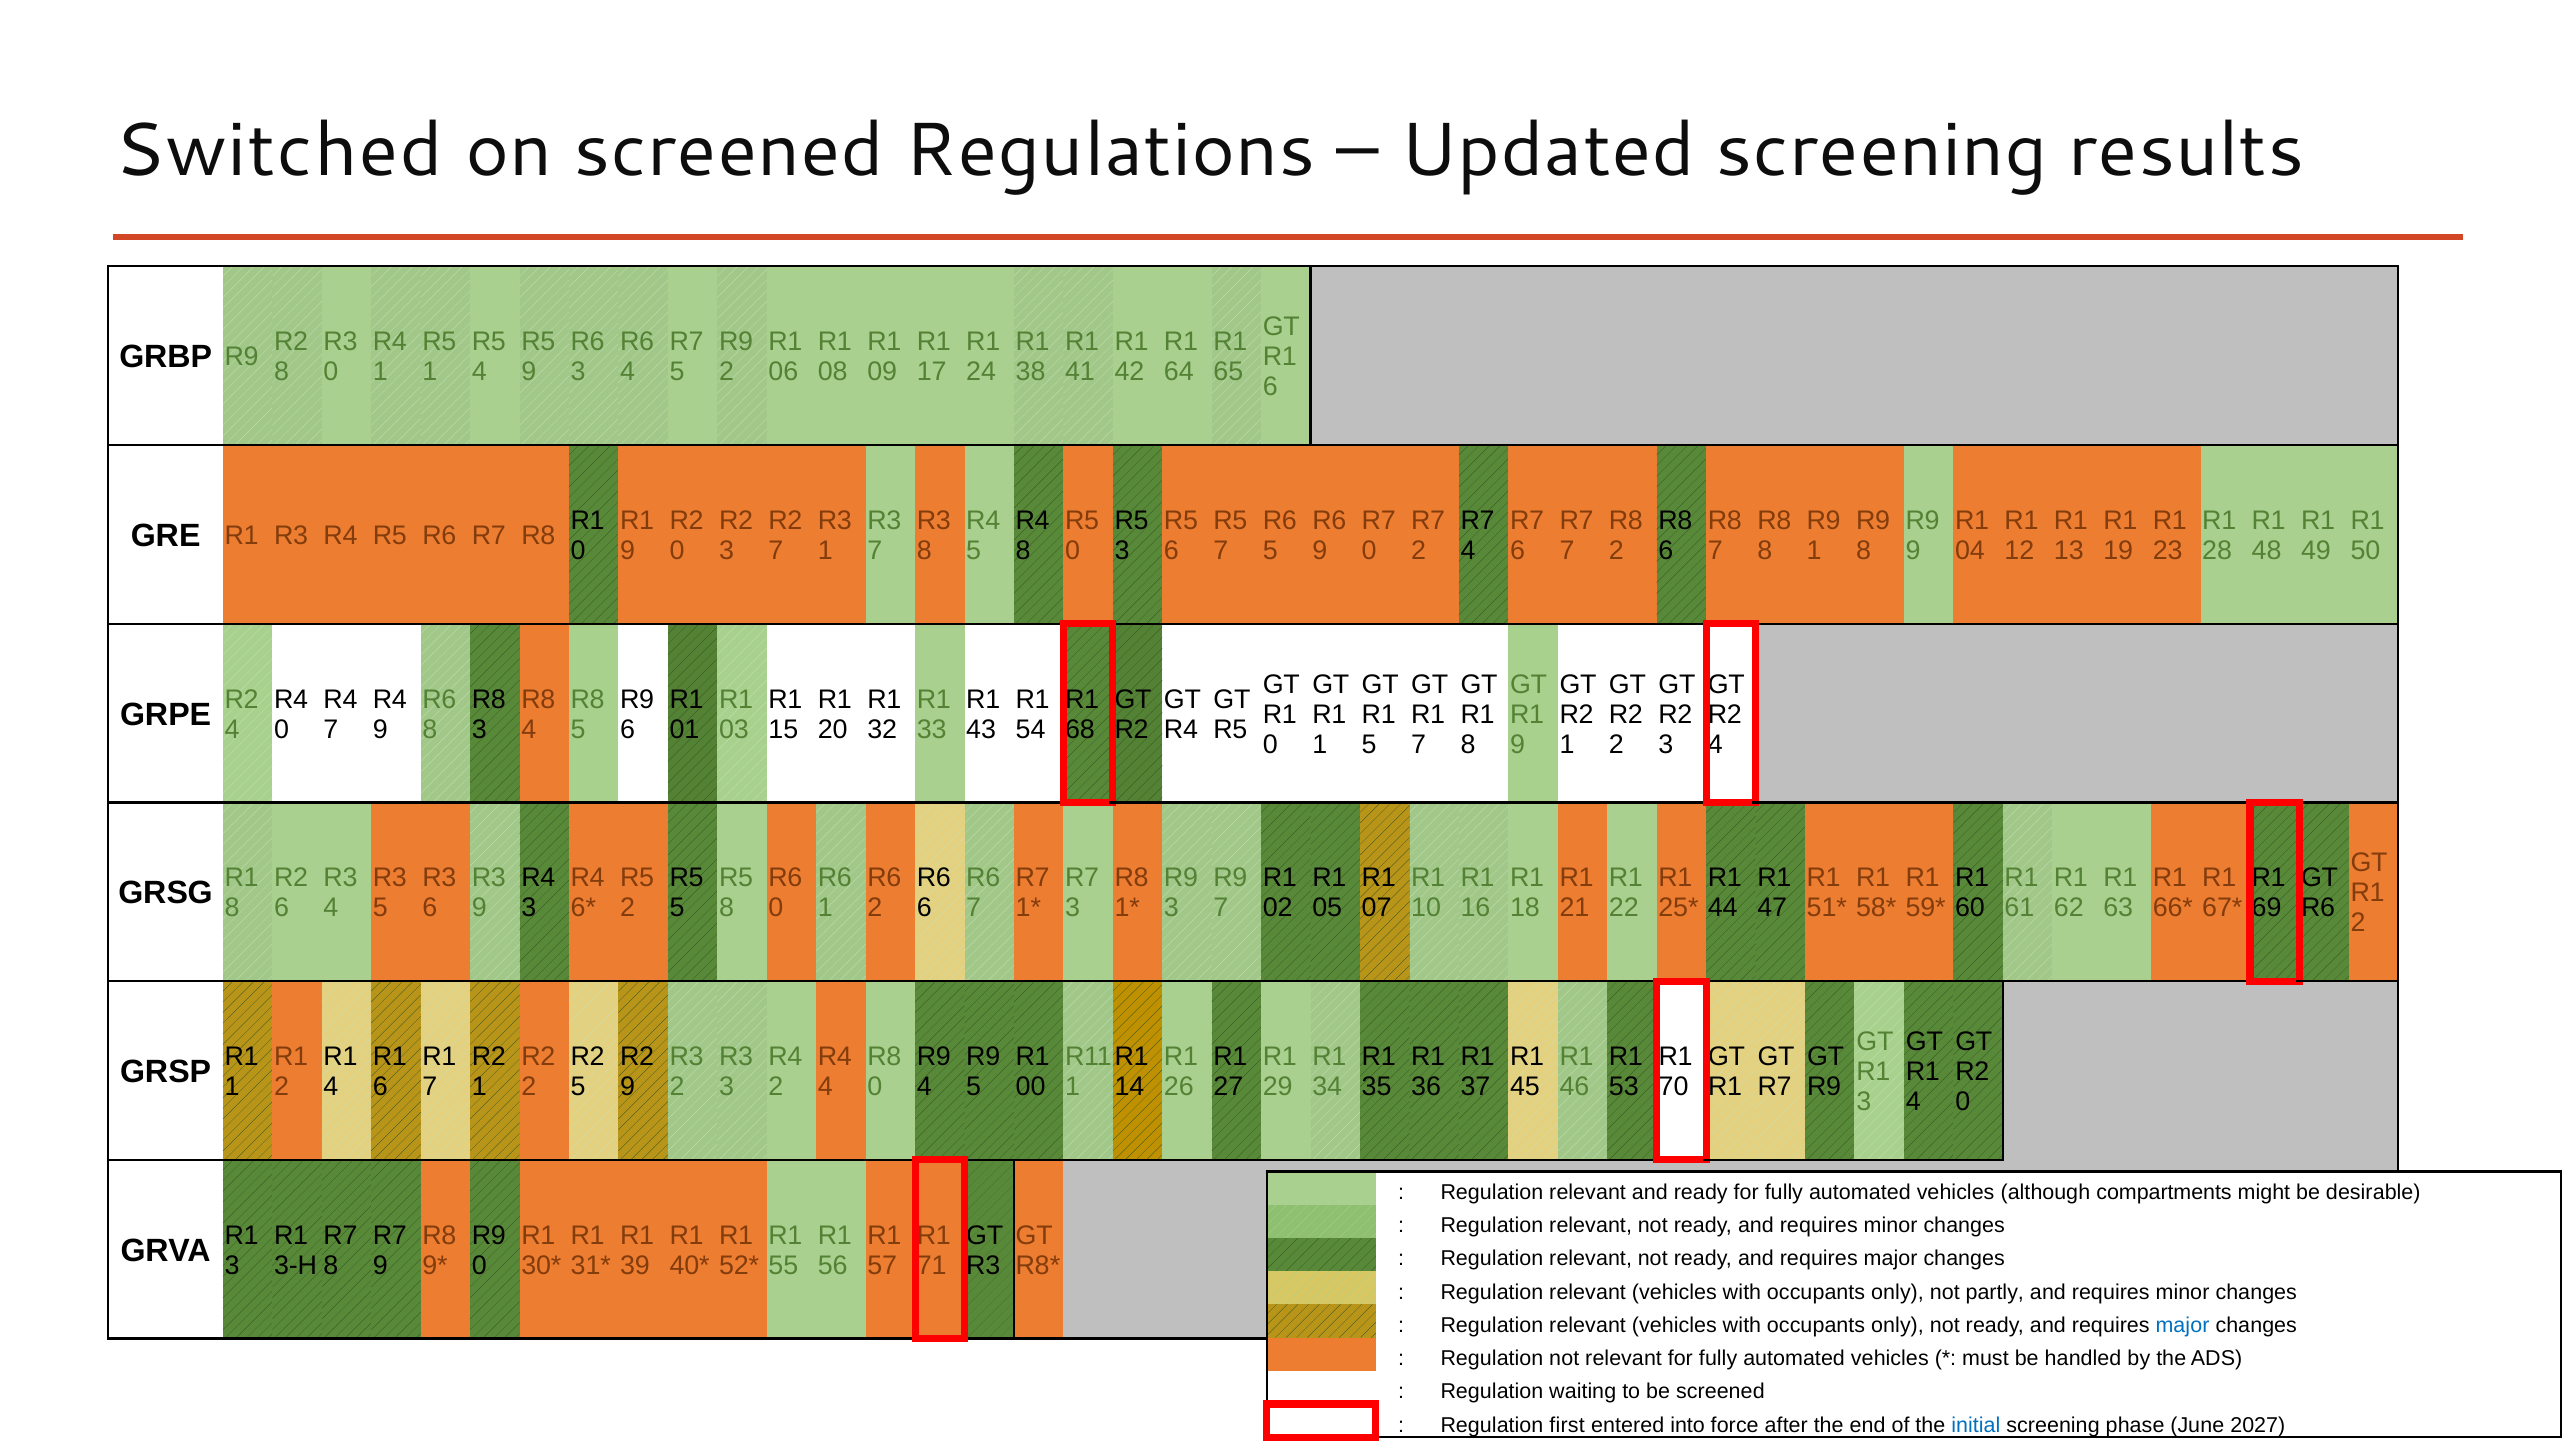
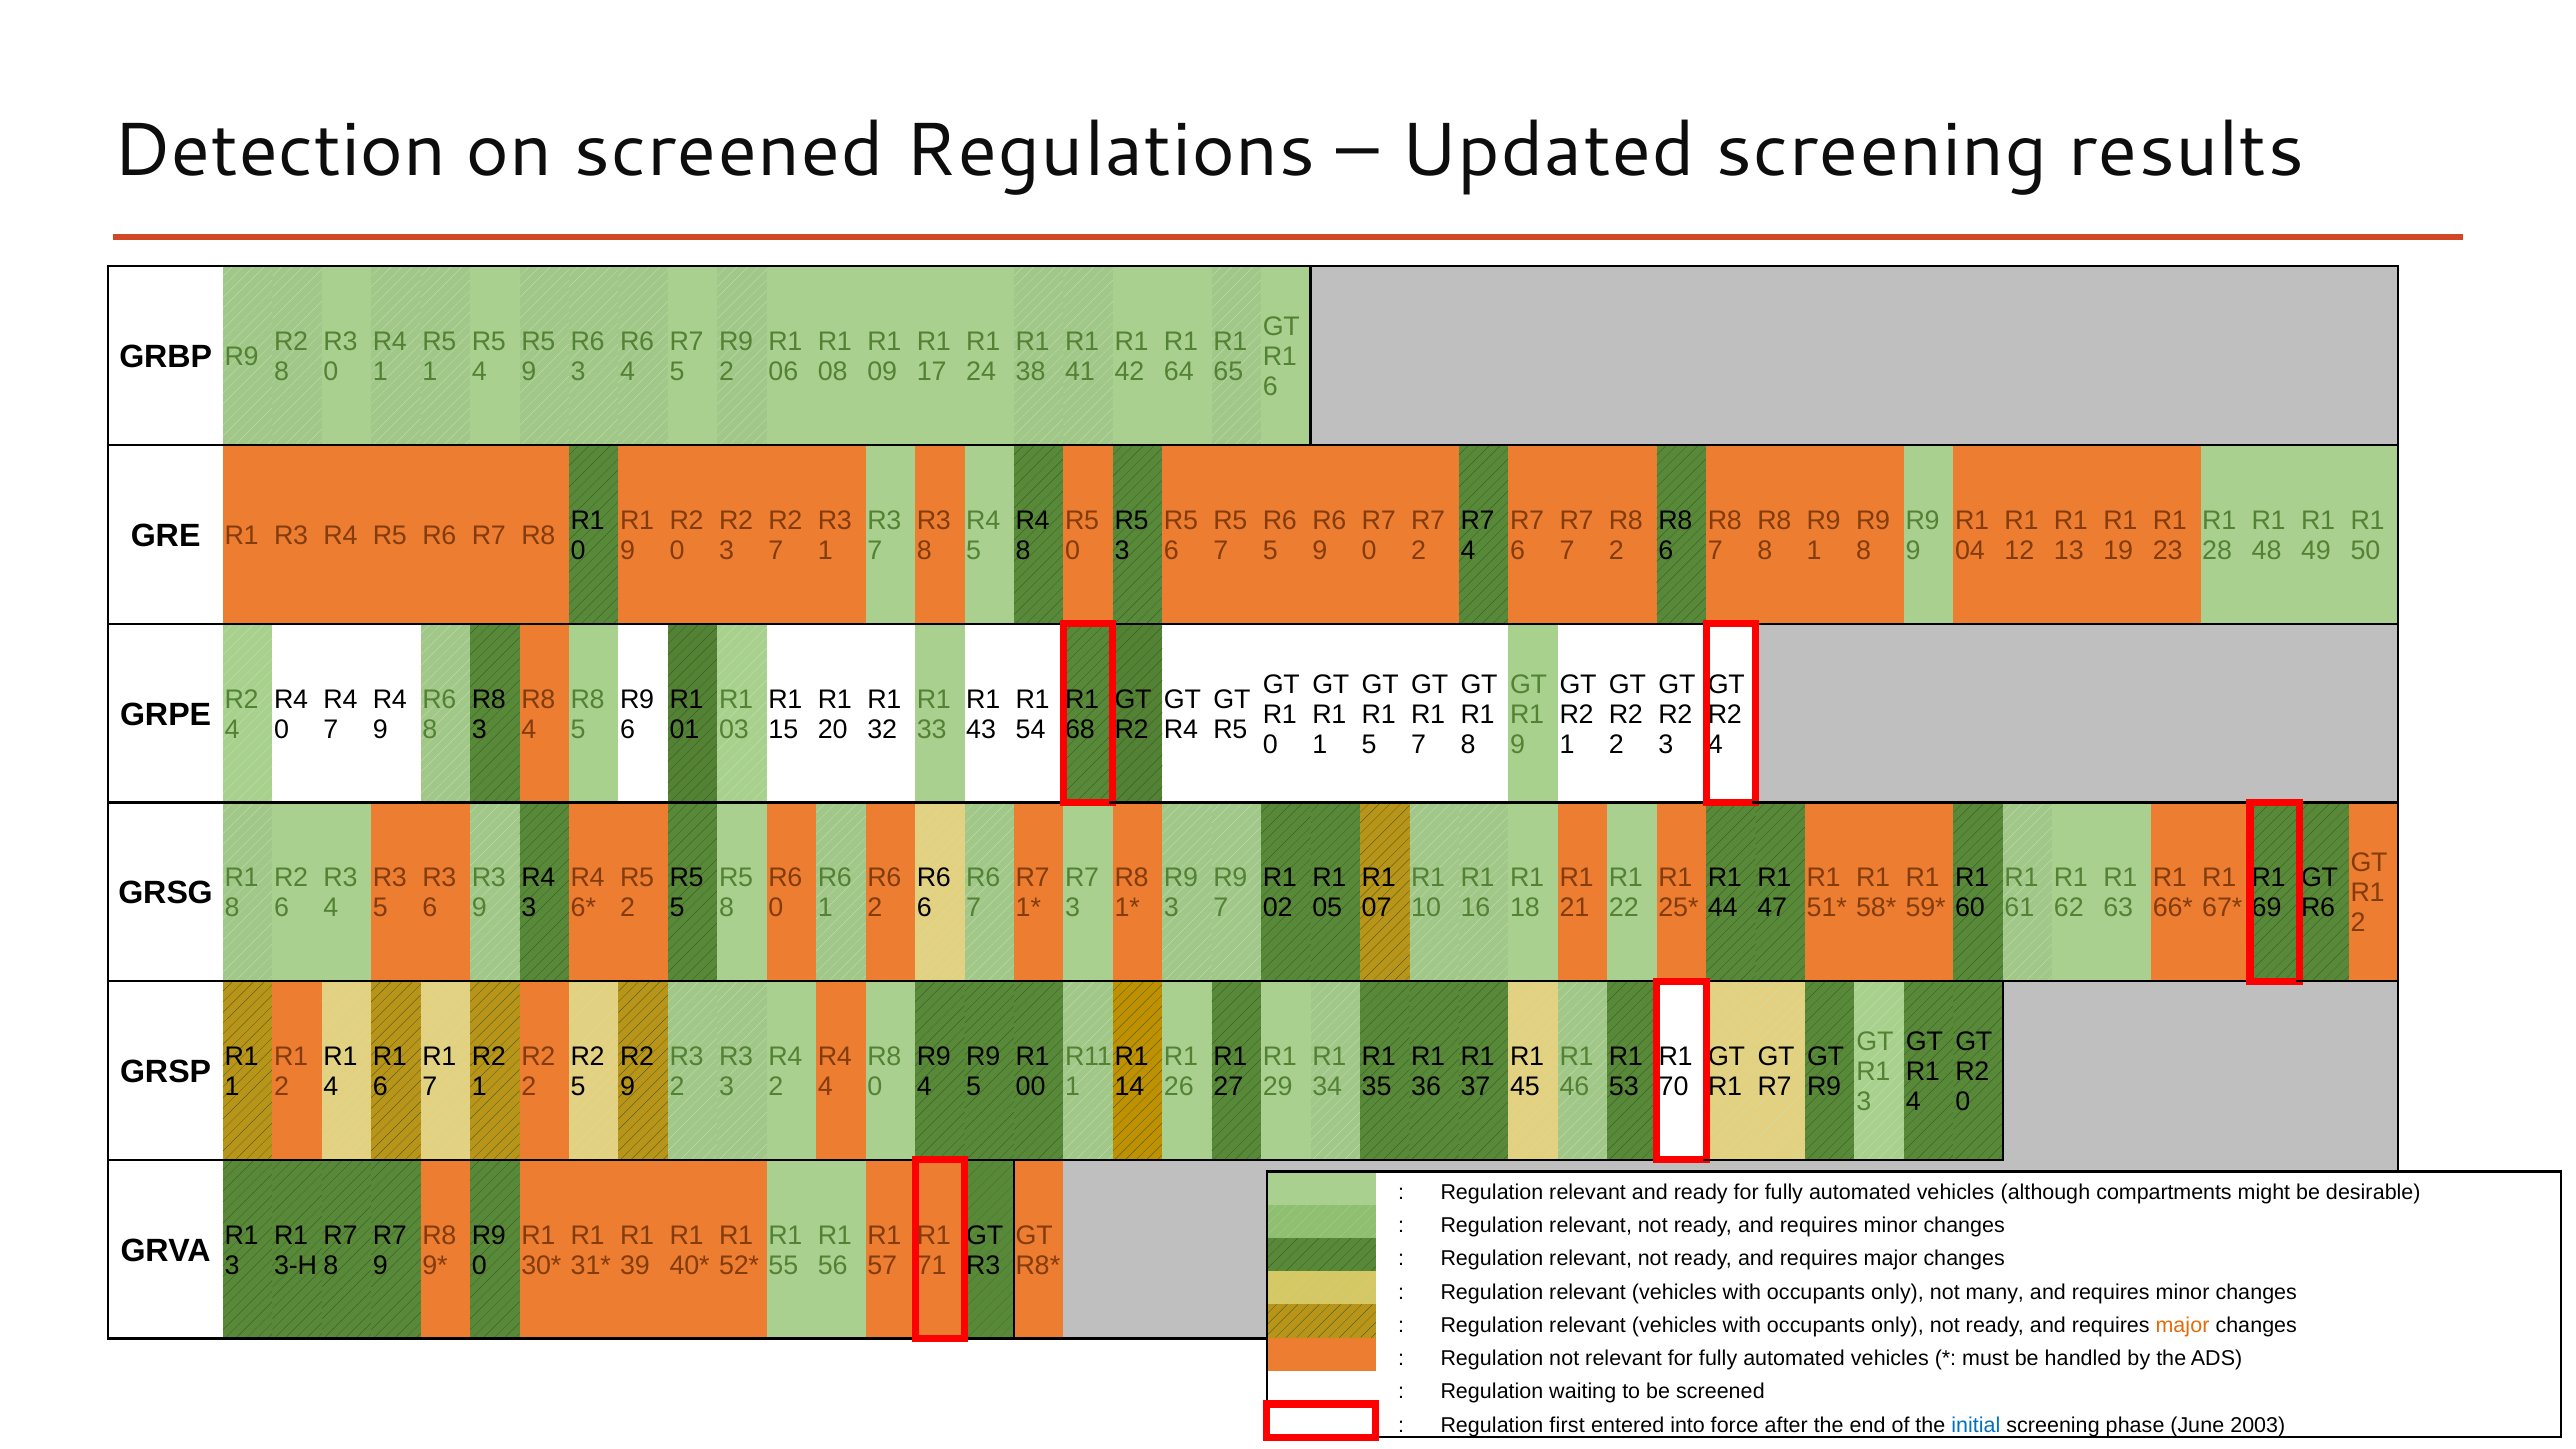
Switched: Switched -> Detection (280, 151)
partly: partly -> many (1995, 1292)
major colour: blue -> orange (2183, 1325)
2027: 2027 -> 2003 (2258, 1425)
